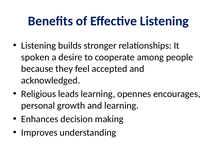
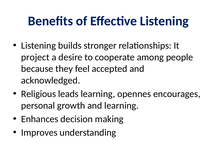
spoken: spoken -> project (35, 57)
